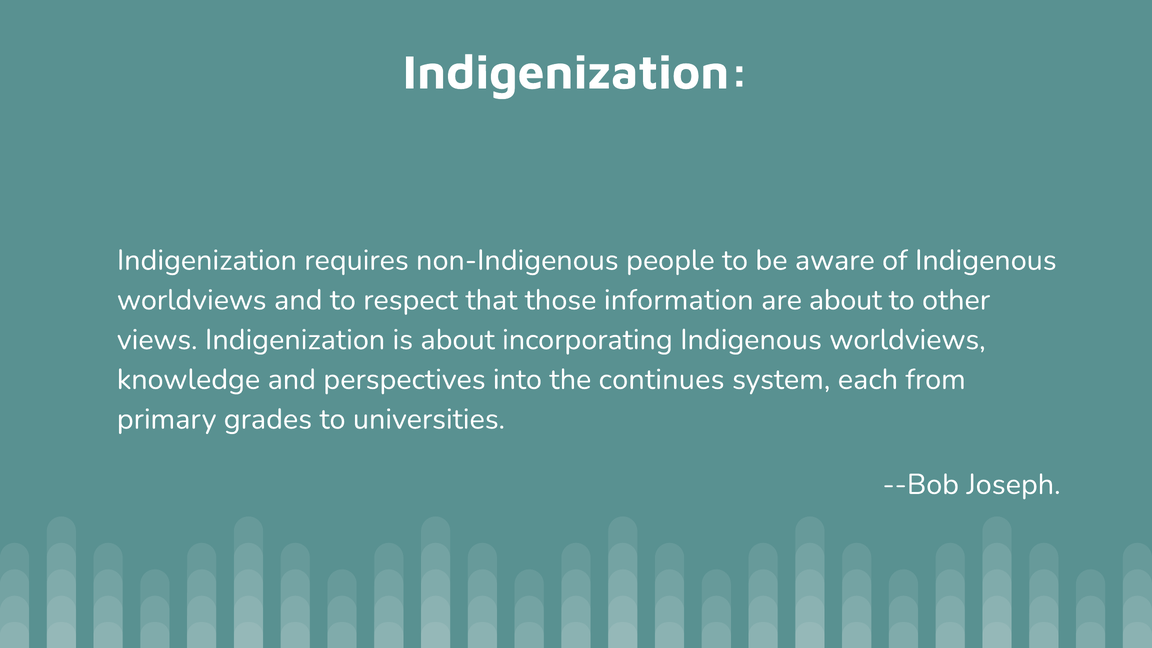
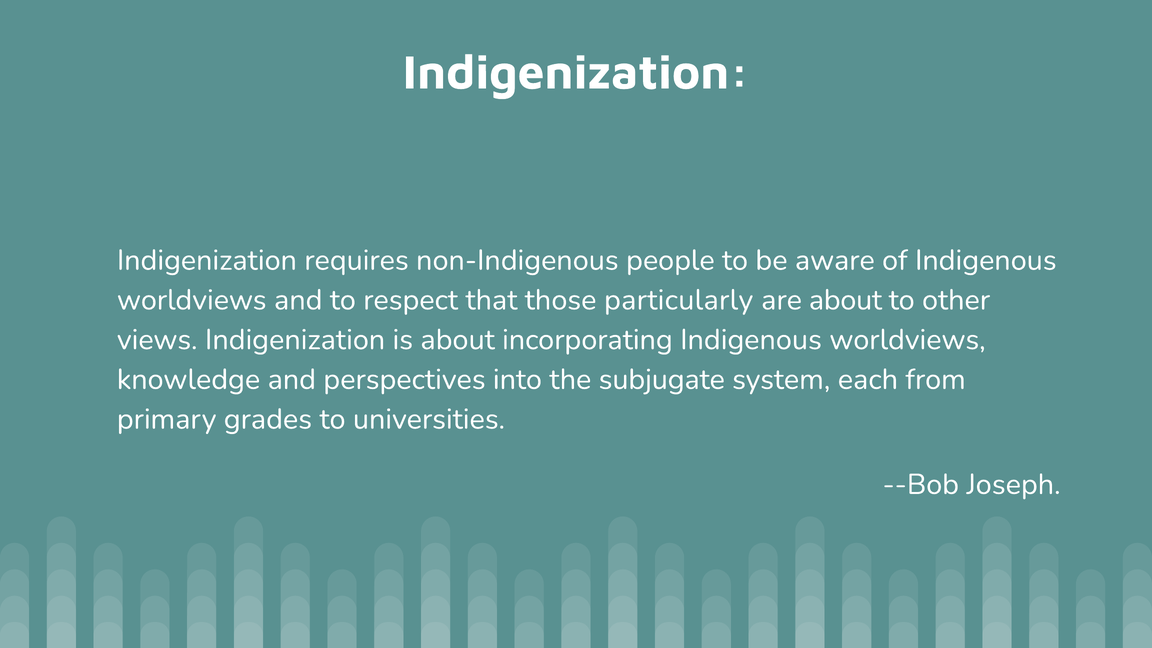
information: information -> particularly (679, 300)
continues: continues -> subjugate (662, 379)
